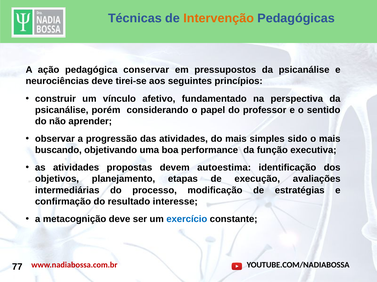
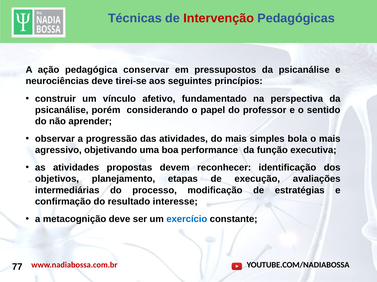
Intervenção colour: orange -> red (219, 18)
sido: sido -> bola (297, 139)
buscando: buscando -> agressivo (58, 150)
autoestima: autoestima -> reconhecer (224, 168)
